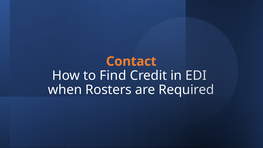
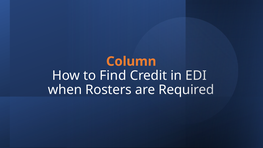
Contact: Contact -> Column (131, 61)
